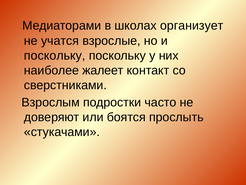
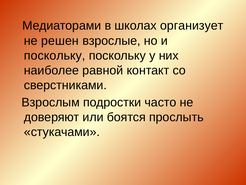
учатся: учатся -> решен (60, 41)
жалеет: жалеет -> равной (103, 70)
